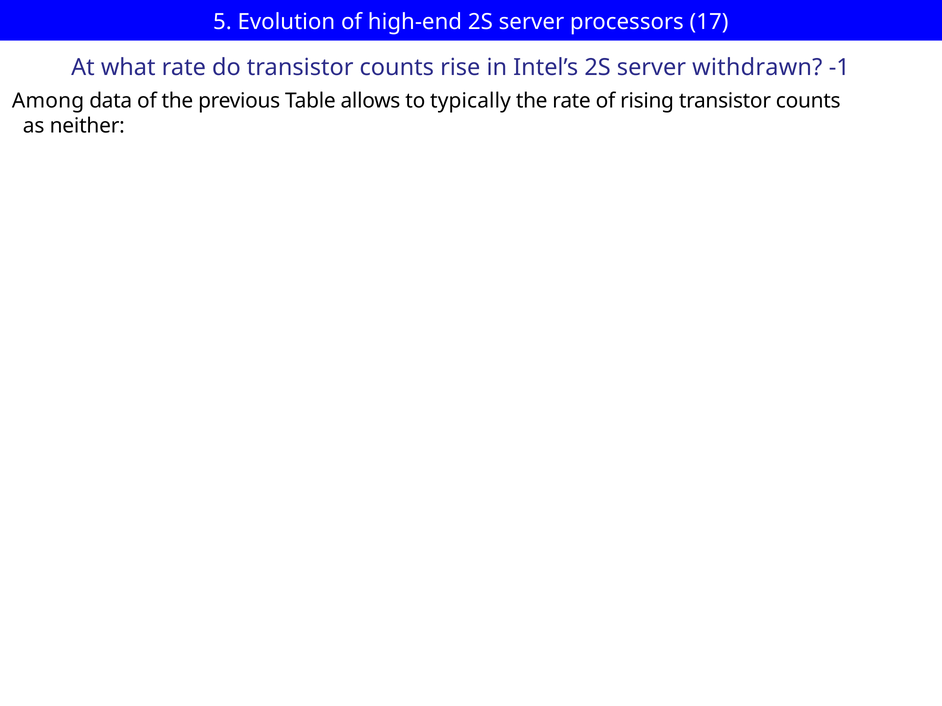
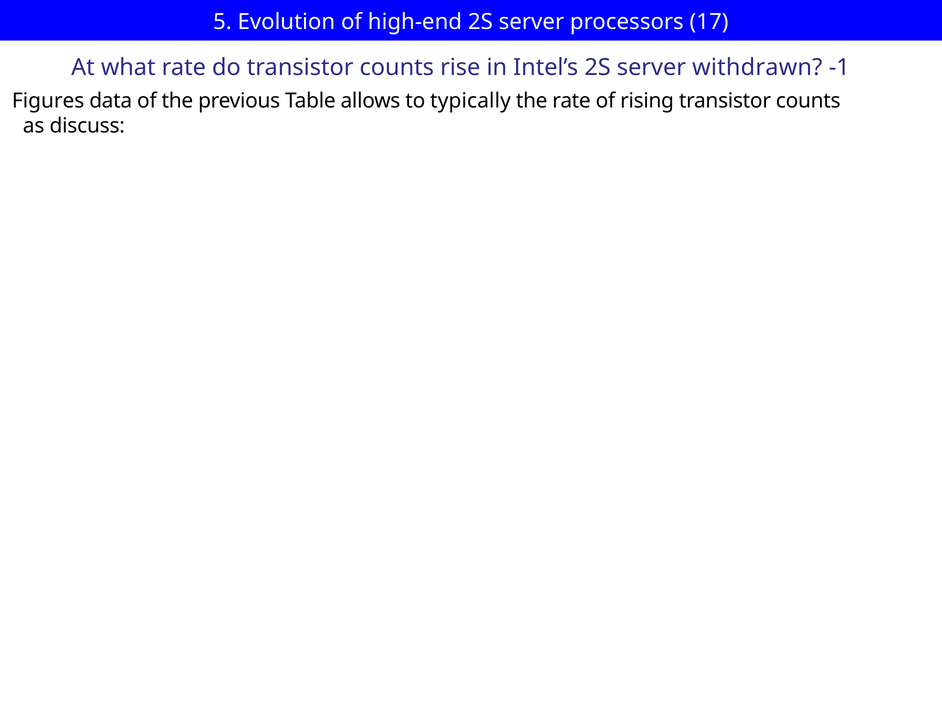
Among: Among -> Figures (48, 101)
neither: neither -> discuss (87, 126)
